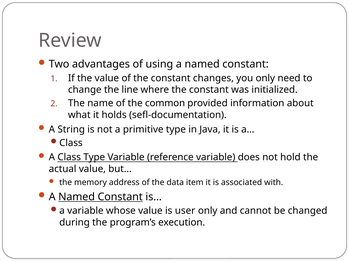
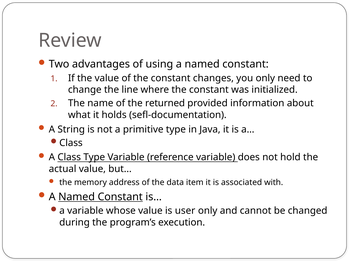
common: common -> returned (165, 103)
